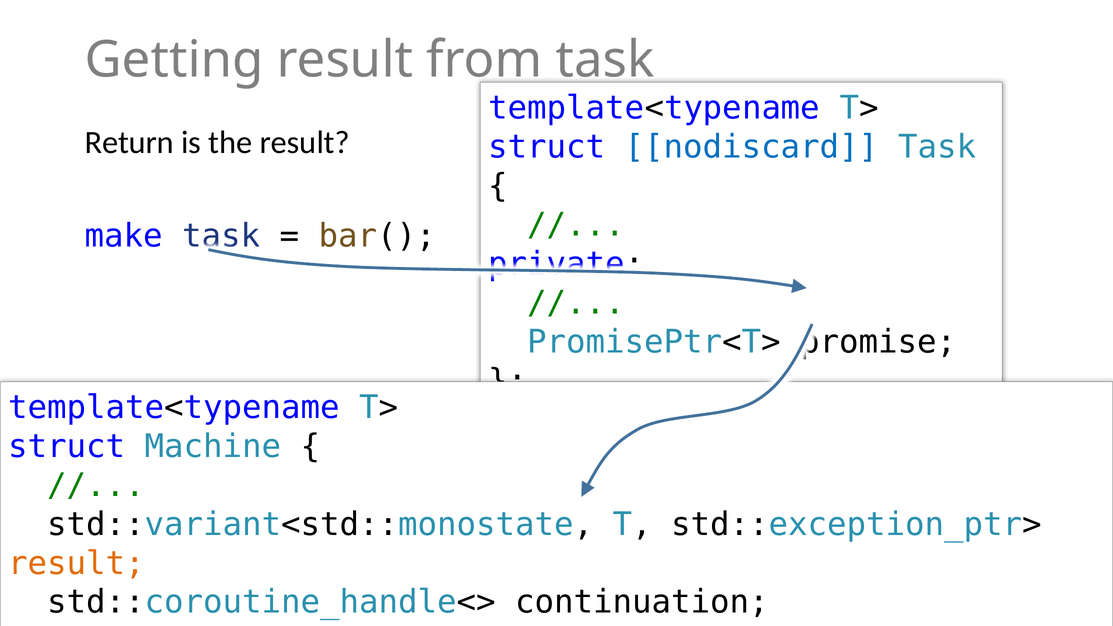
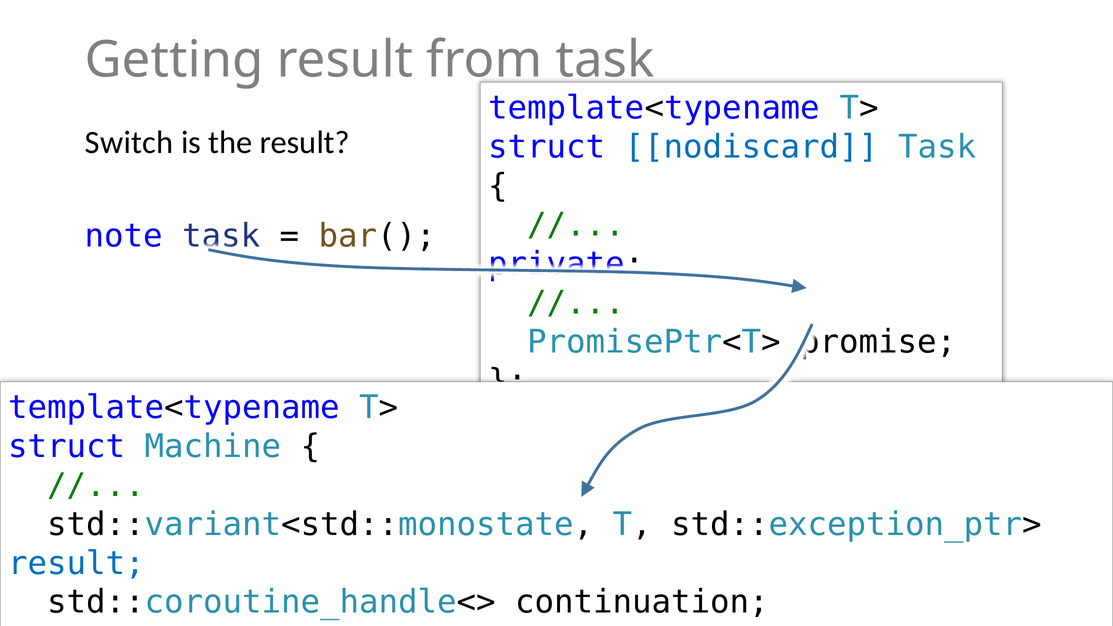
Return: Return -> Switch (129, 143)
make: make -> note (124, 236)
result colour: orange -> blue (76, 563)
